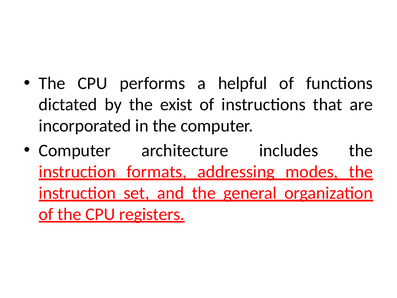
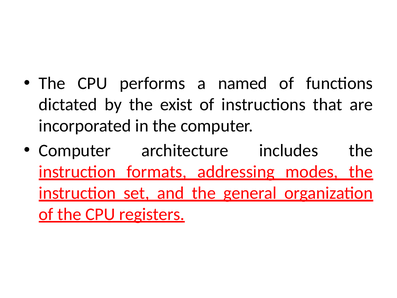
helpful: helpful -> named (243, 83)
